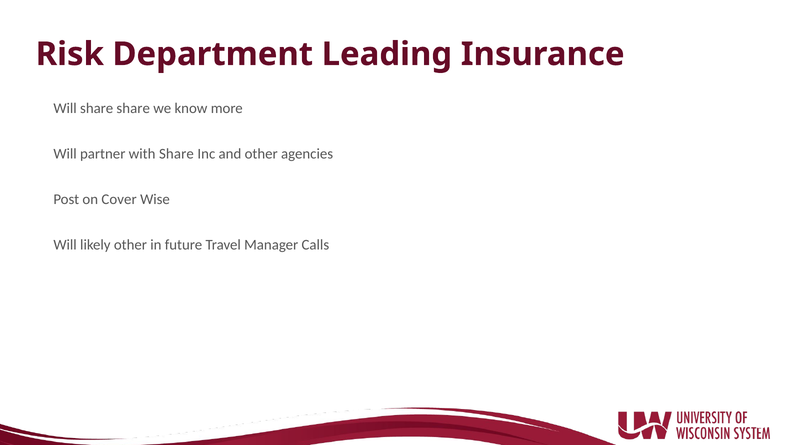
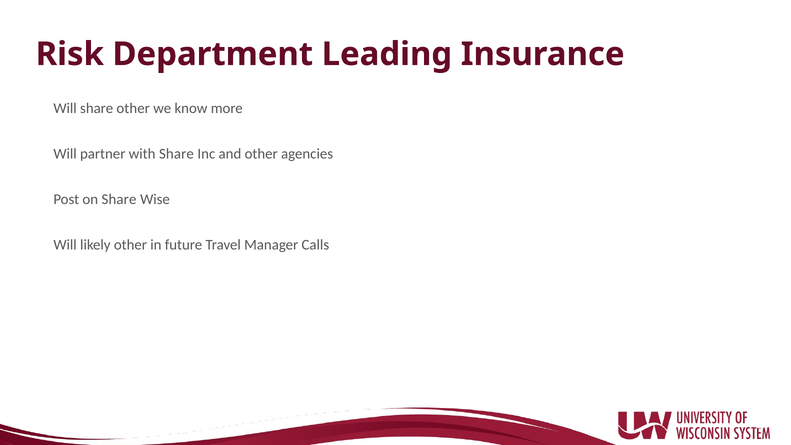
share share: share -> other (133, 108)
on Cover: Cover -> Share (119, 199)
